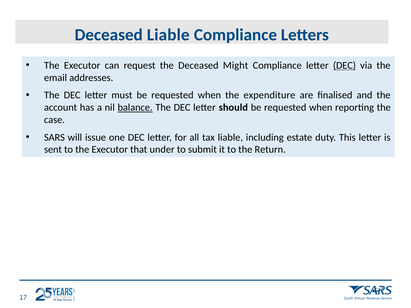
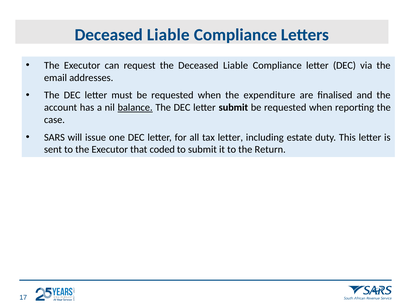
the Deceased Might: Might -> Liable (236, 65)
DEC underline: present -> none (344, 65)
letter should: should -> submit (233, 108)
tax liable: liable -> letter (230, 137)
under: under -> coded (162, 150)
